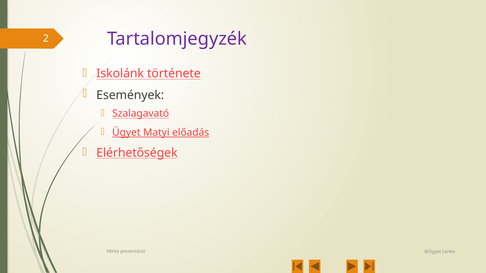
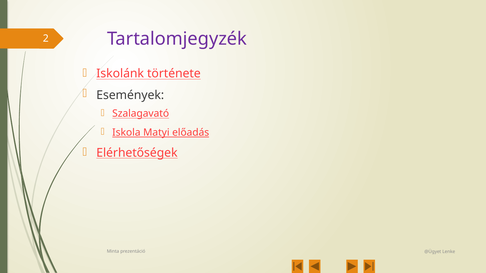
Ügyet: Ügyet -> Iskola (126, 133)
